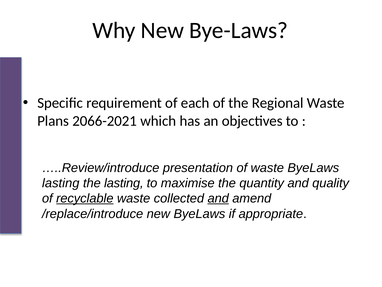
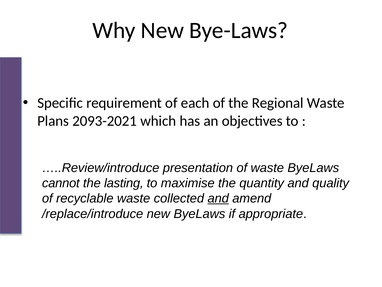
2066-2021: 2066-2021 -> 2093-2021 (105, 121)
lasting: lasting -> cannot (61, 183)
recyclable underline: present -> none (85, 198)
